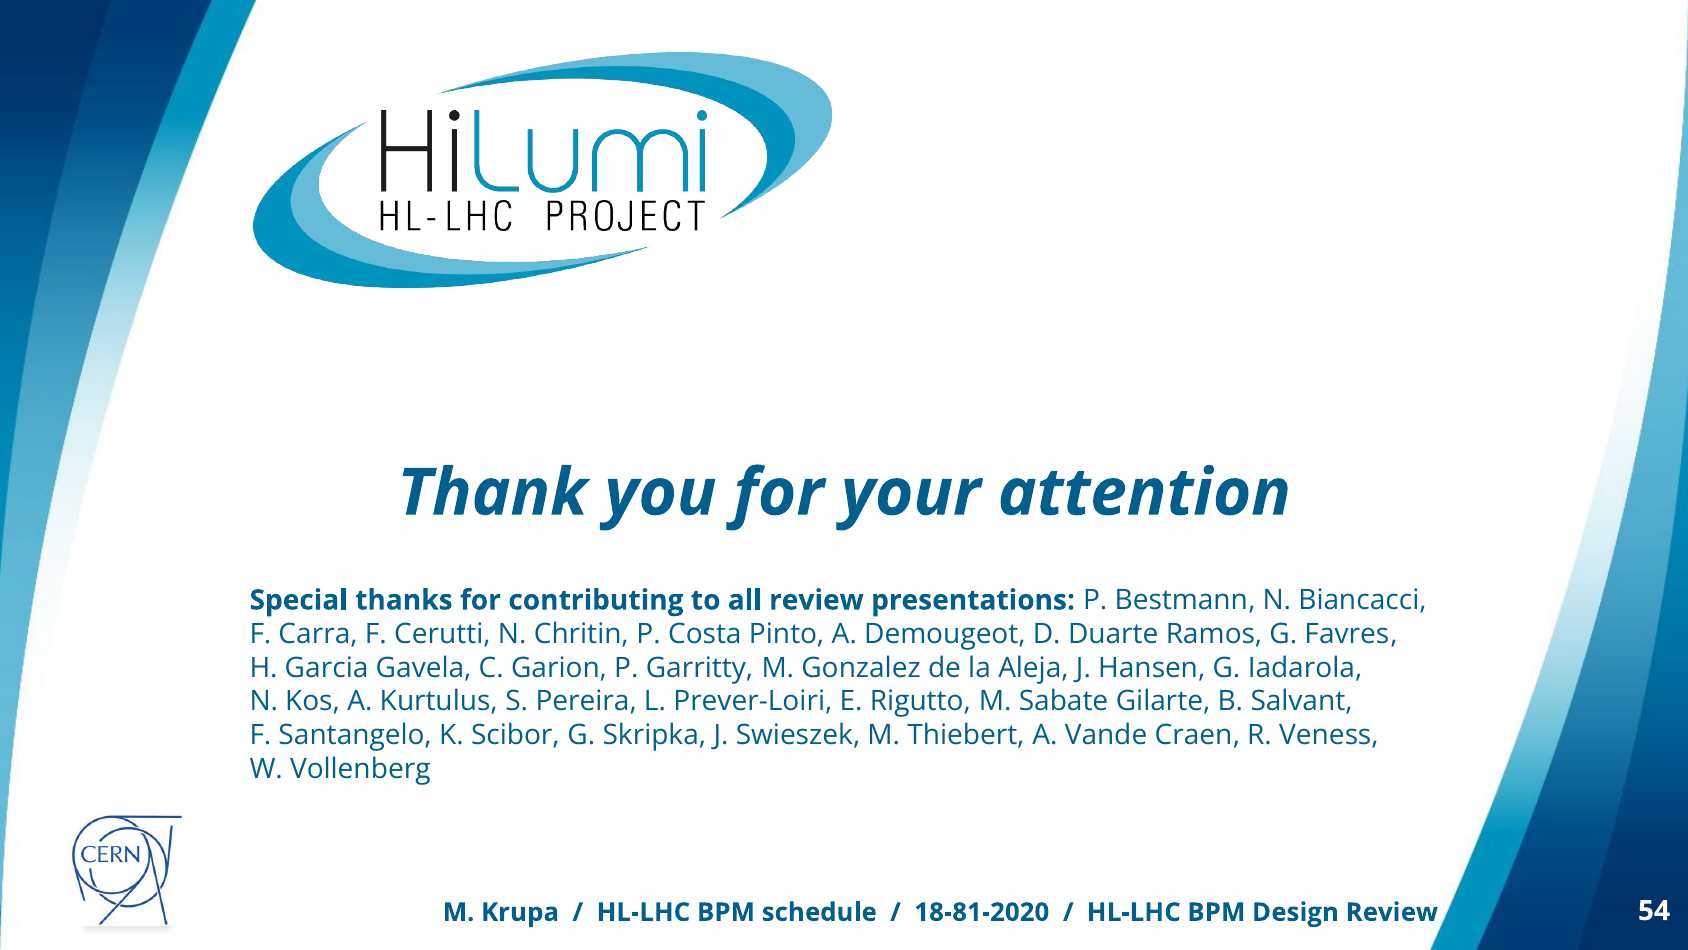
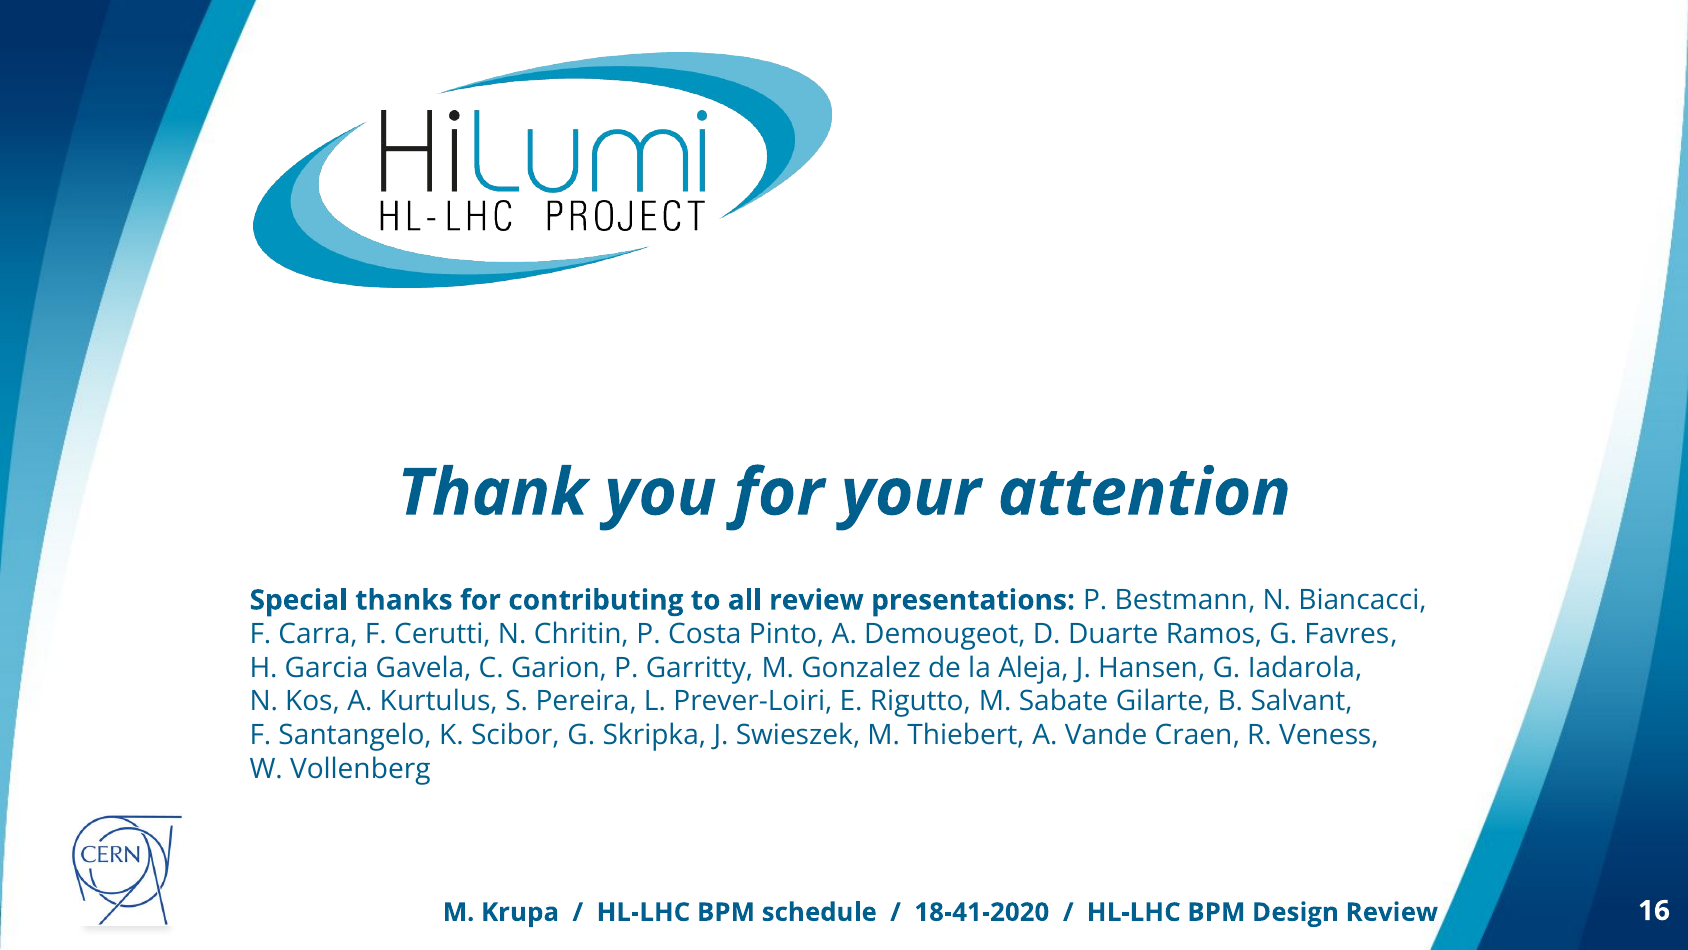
18-81-2020: 18-81-2020 -> 18-41-2020 (982, 912)
54: 54 -> 16 (1654, 910)
